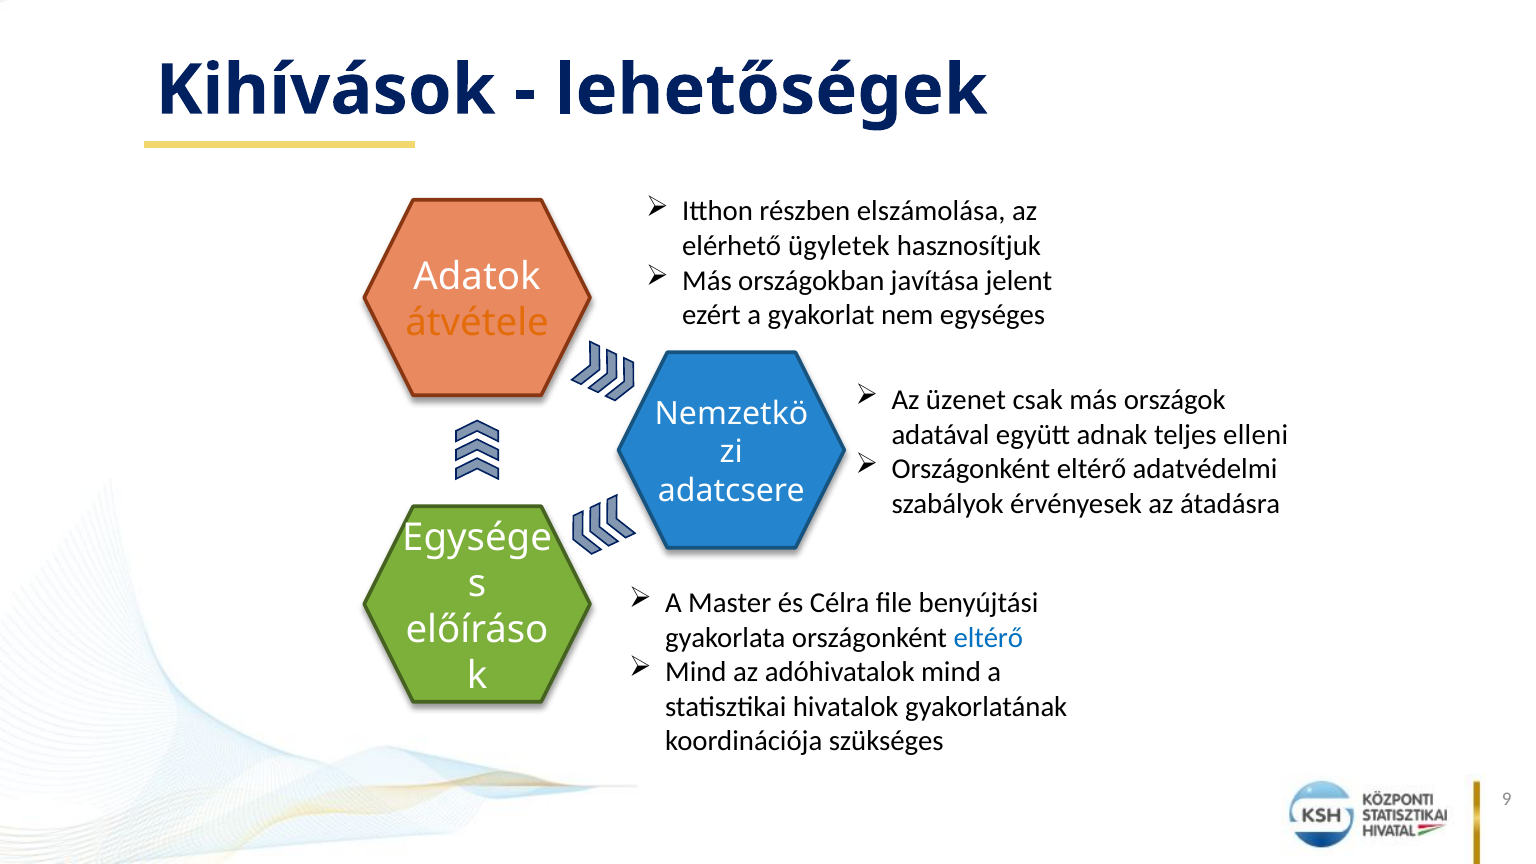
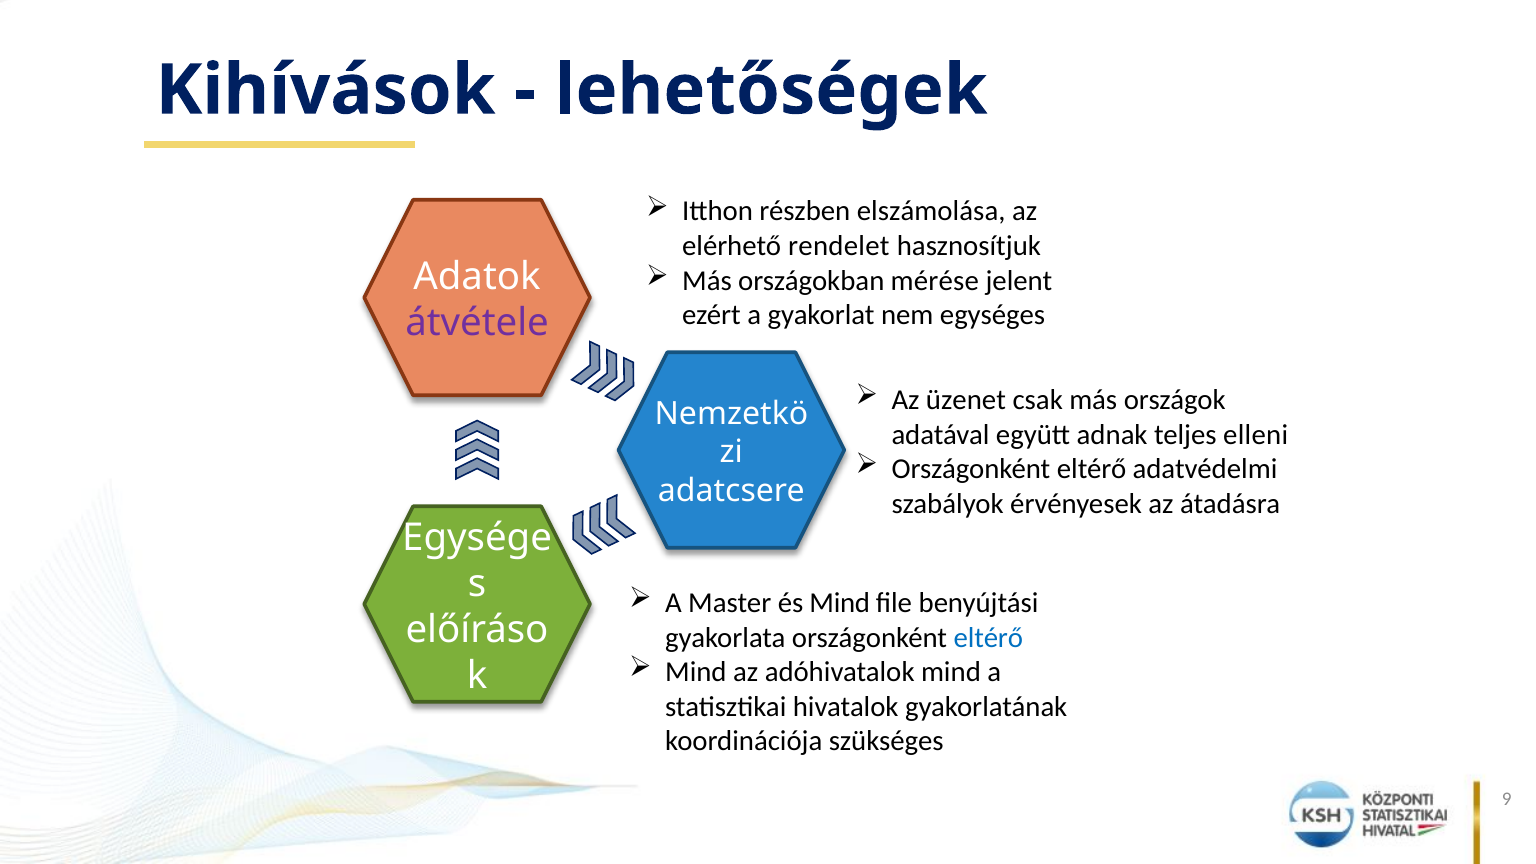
ügyletek: ügyletek -> rendelet (839, 246)
javítása: javítása -> mérése (935, 281)
átvétele colour: orange -> purple (477, 323)
és Célra: Célra -> Mind (840, 603)
